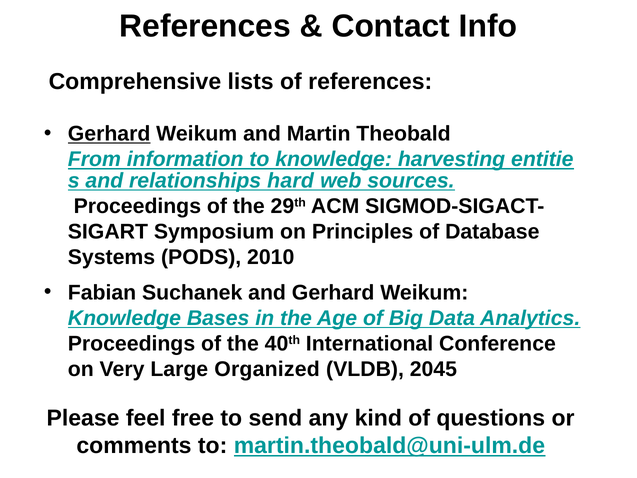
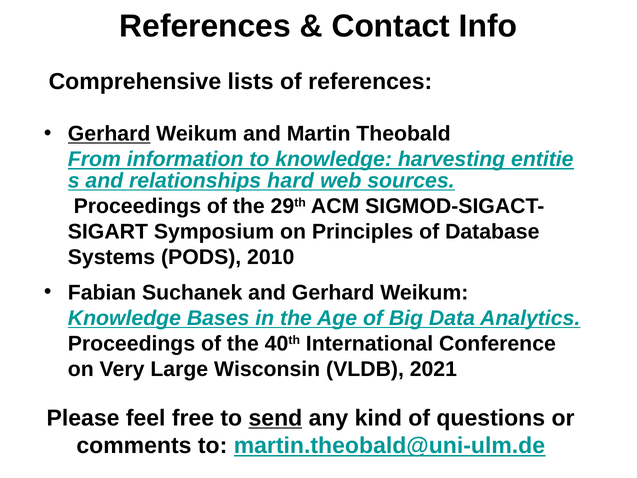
Organized: Organized -> Wisconsin (267, 369)
2045: 2045 -> 2021 (433, 369)
send underline: none -> present (275, 418)
